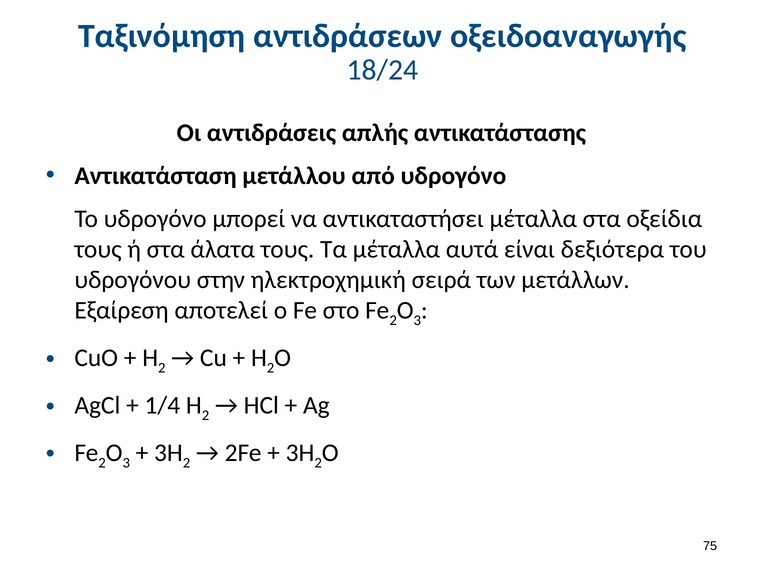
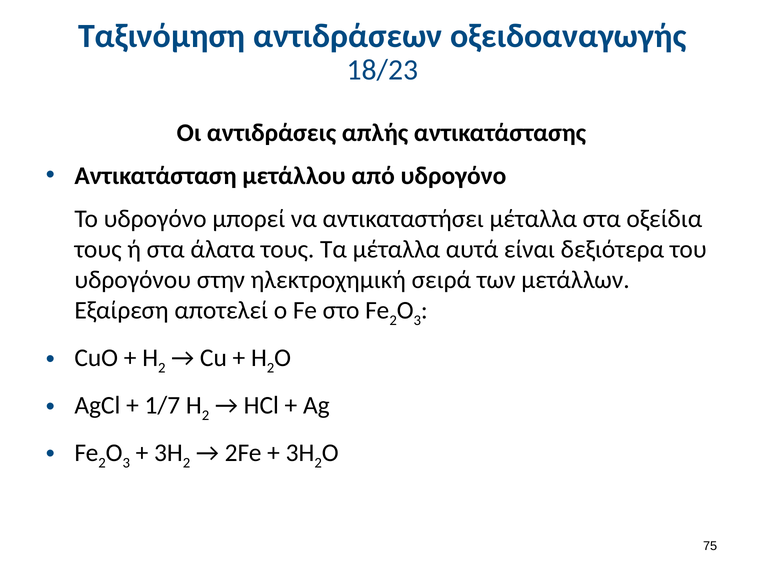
18/24: 18/24 -> 18/23 (382, 70)
1/4: 1/4 -> 1/7 (162, 406)
